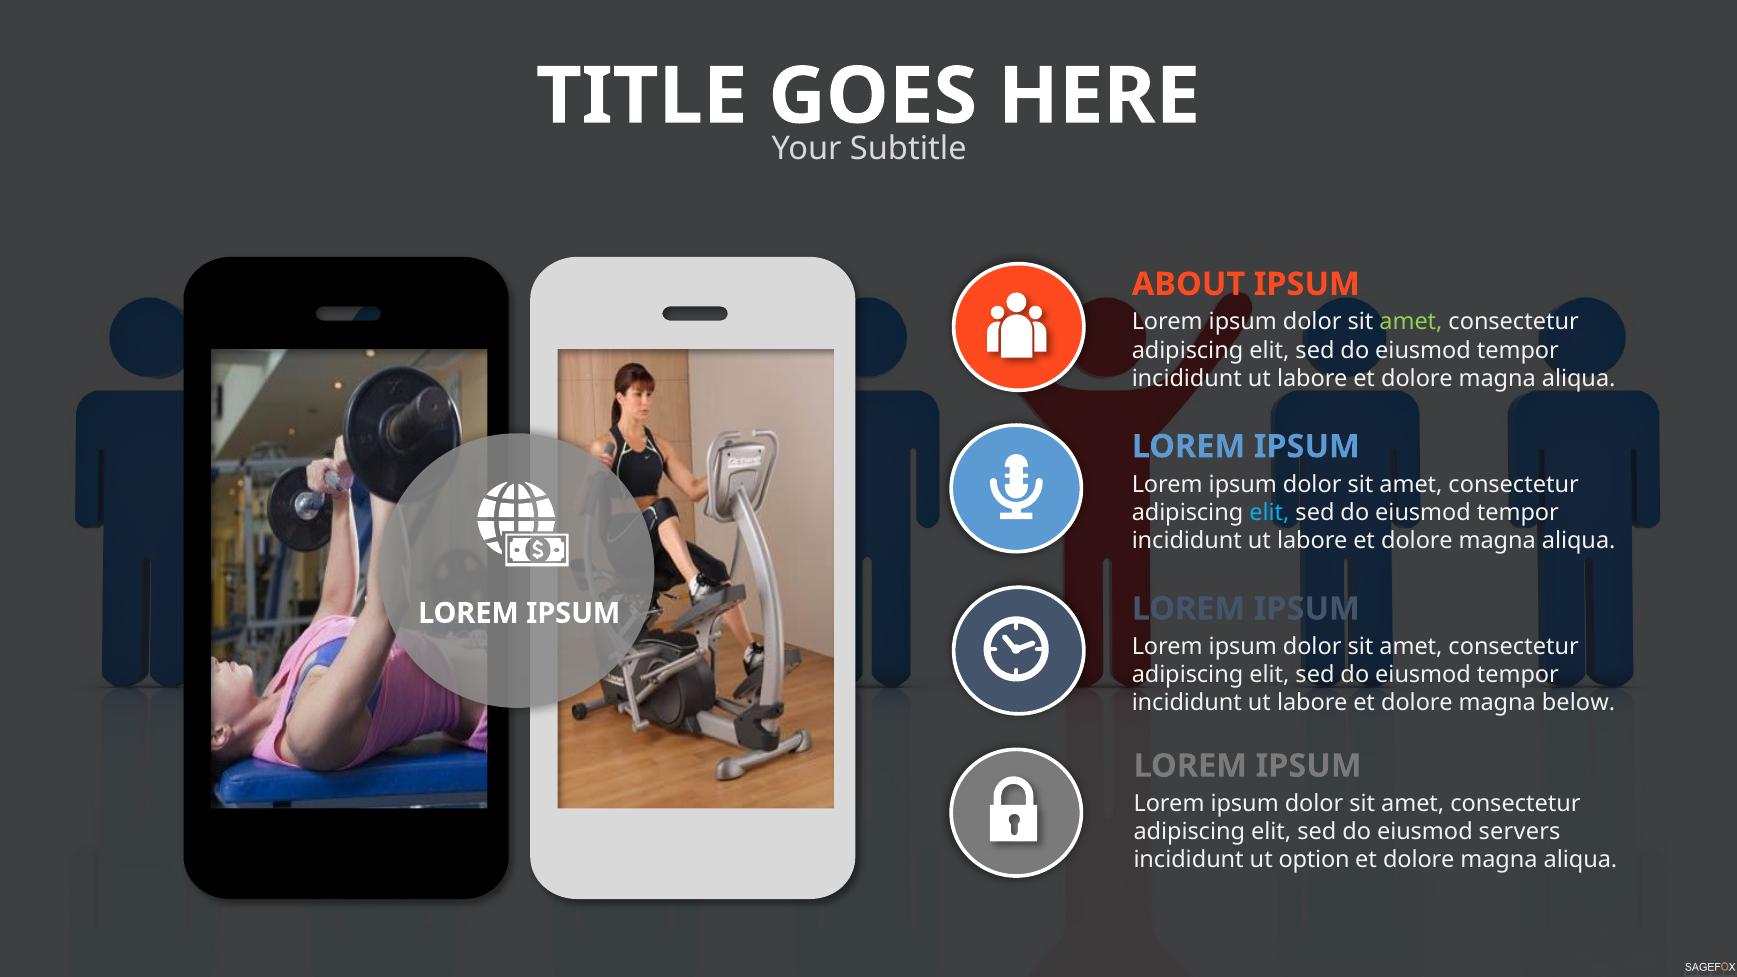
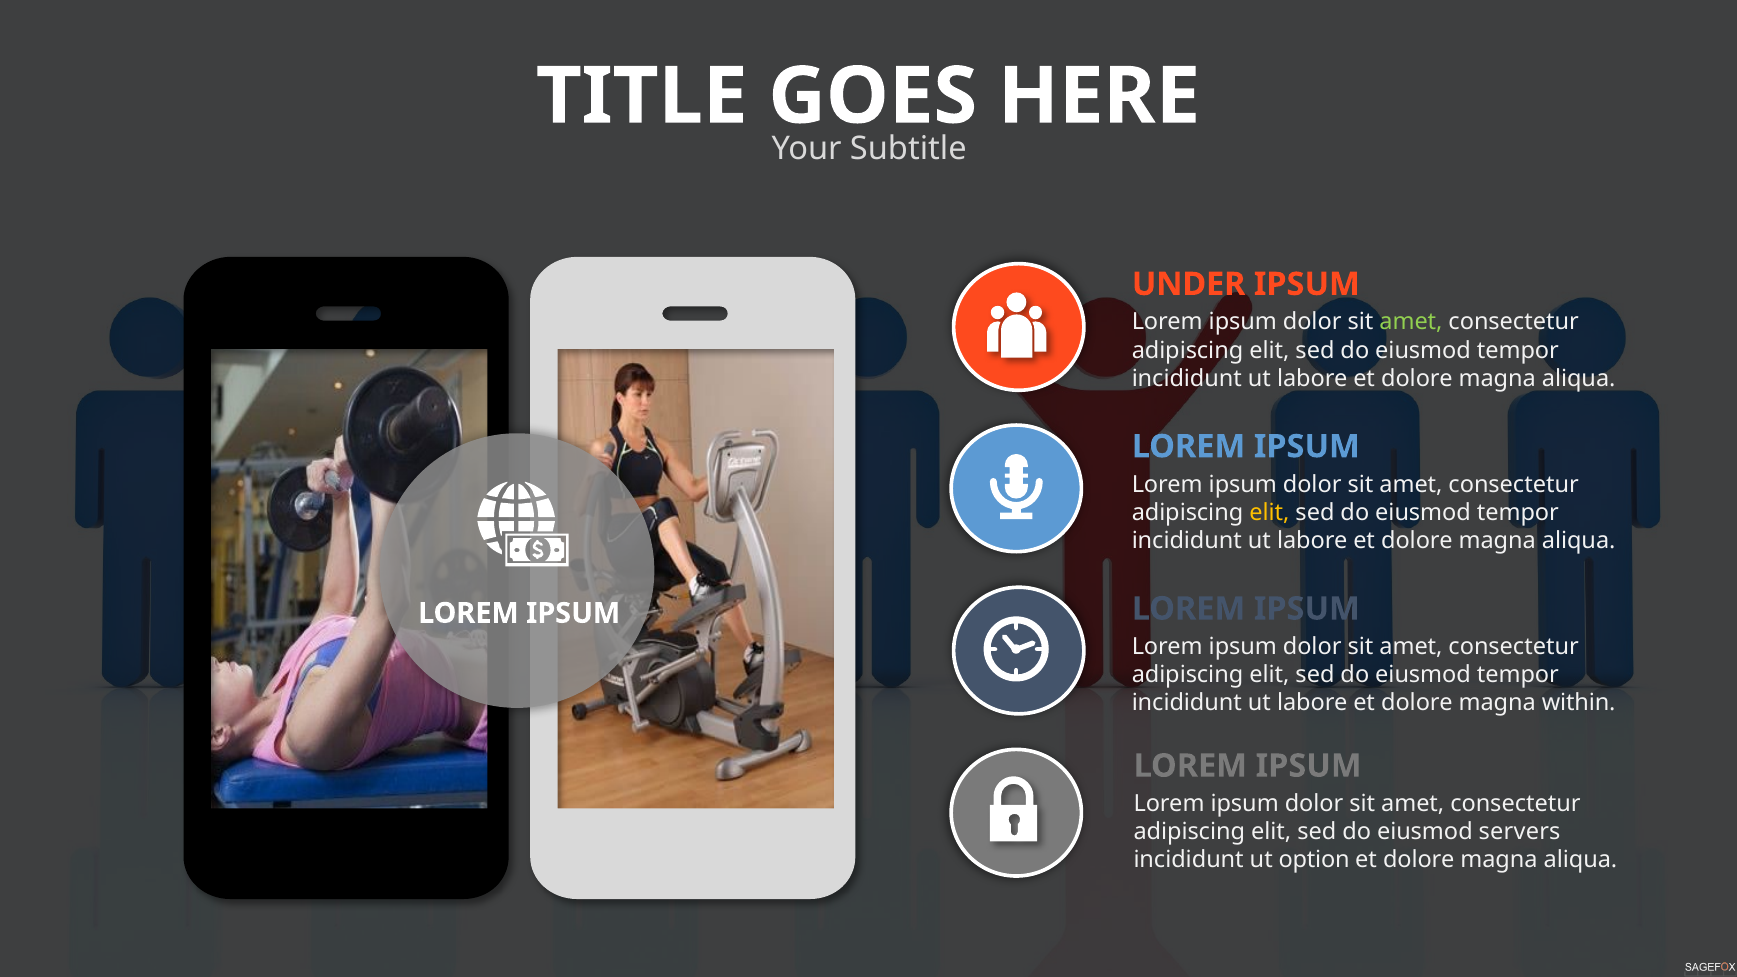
ABOUT: ABOUT -> UNDER (1189, 284)
elit colour: light blue -> yellow (1269, 513)
below: below -> within (1579, 703)
